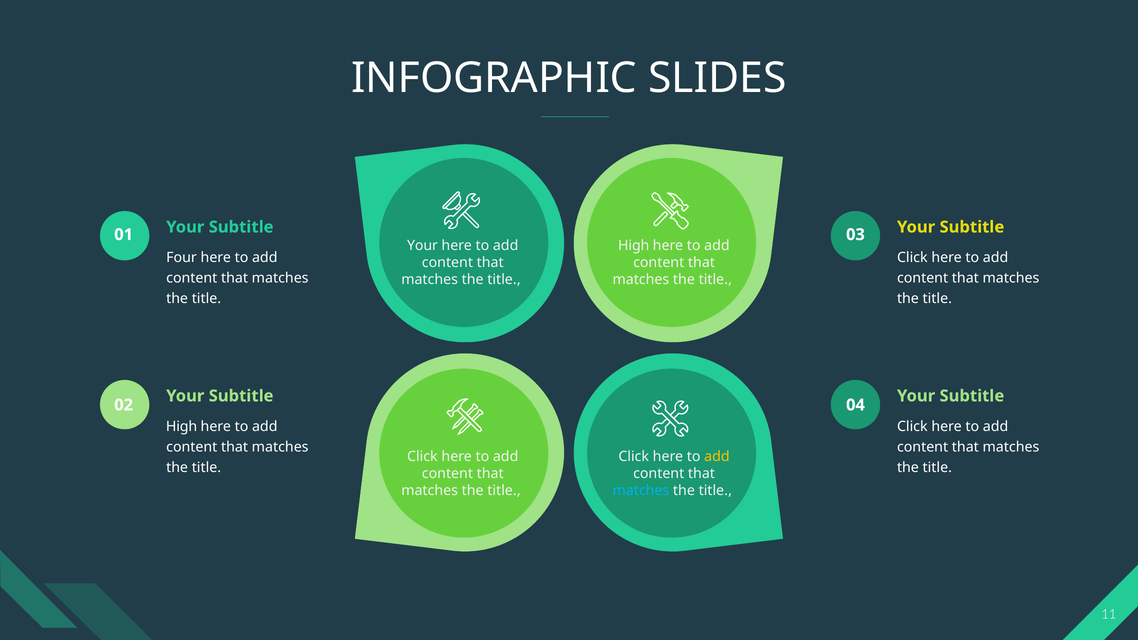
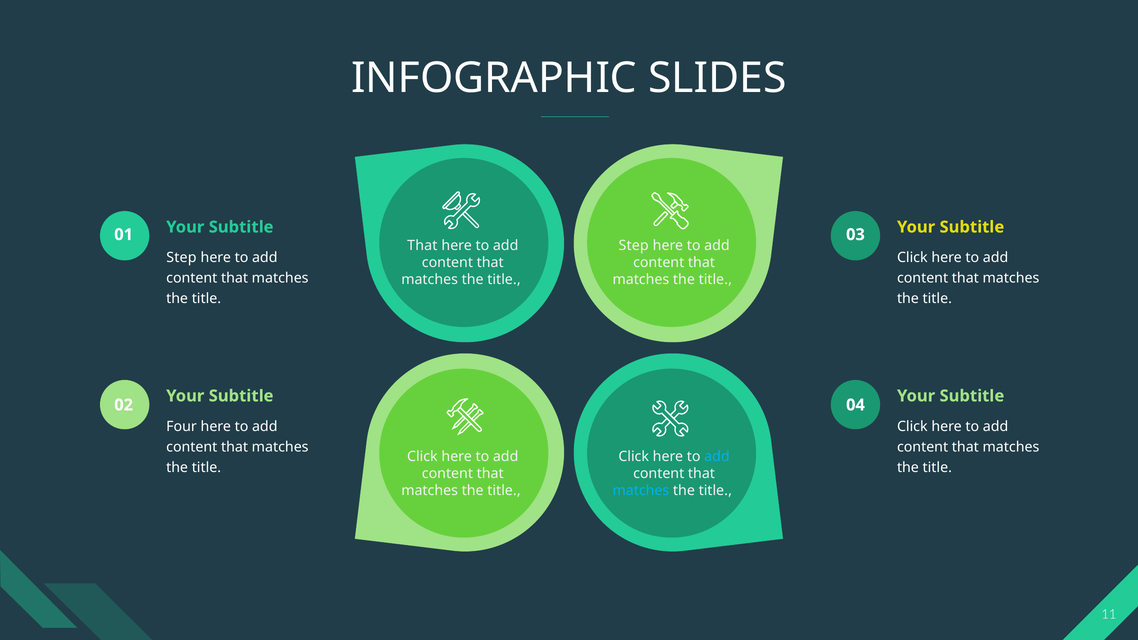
Your: Your -> That (422, 246)
High: High -> Step (634, 246)
Four: Four -> Step (181, 258)
High: High -> Four (182, 427)
add colour: yellow -> light blue (717, 457)
